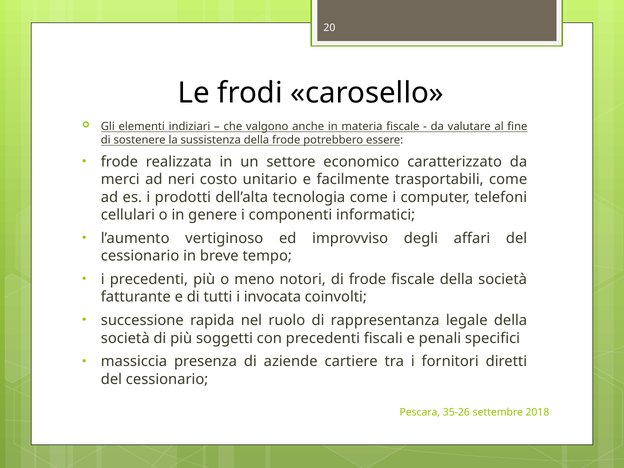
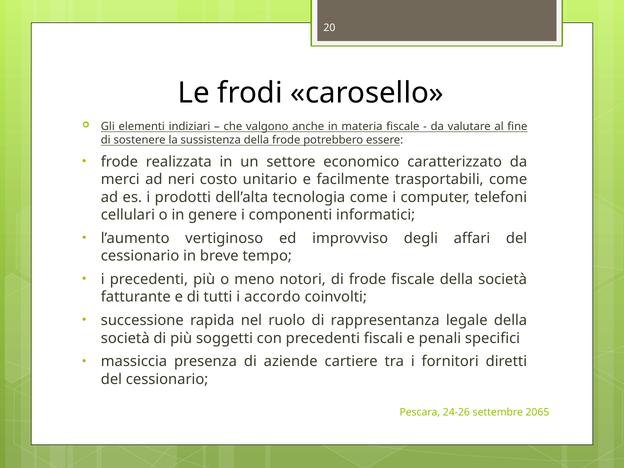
invocata: invocata -> accordo (272, 297)
35-26: 35-26 -> 24-26 (456, 413)
2018: 2018 -> 2065 (537, 413)
